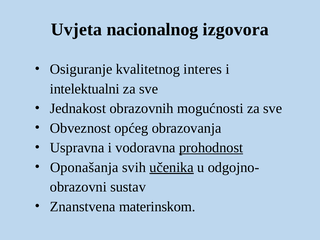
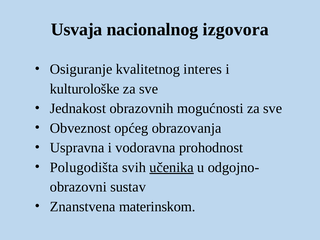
Uvjeta: Uvjeta -> Usvaja (77, 29)
intelektualni: intelektualni -> kulturološke (85, 89)
prohodnost underline: present -> none (211, 148)
Oponašanja: Oponašanja -> Polugodišta (84, 167)
